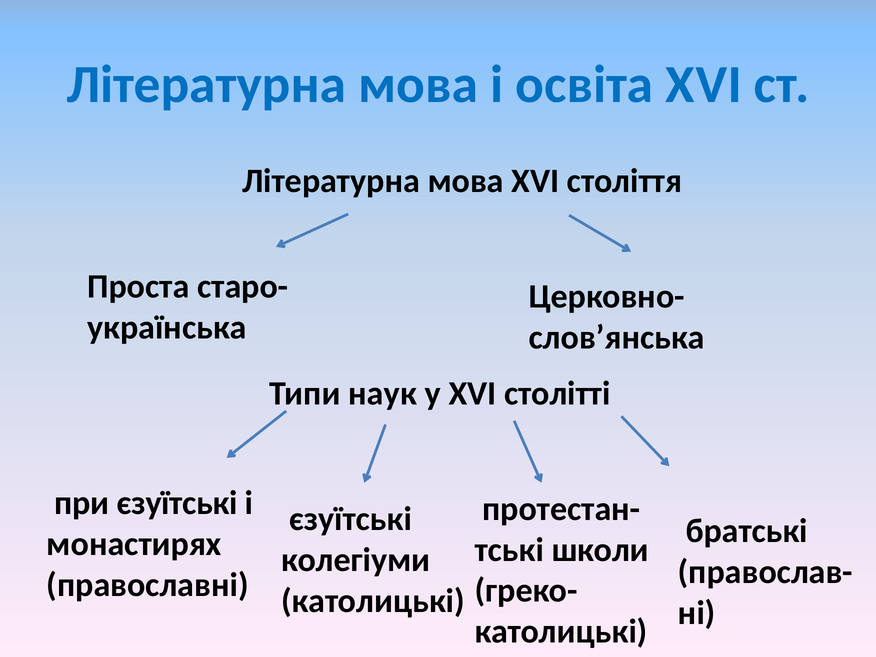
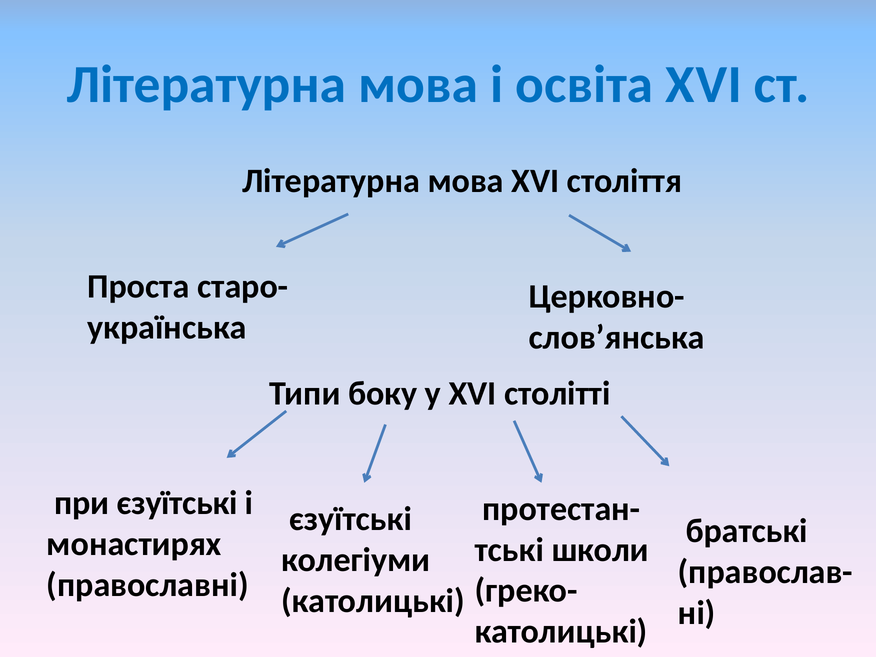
наук: наук -> боку (383, 394)
